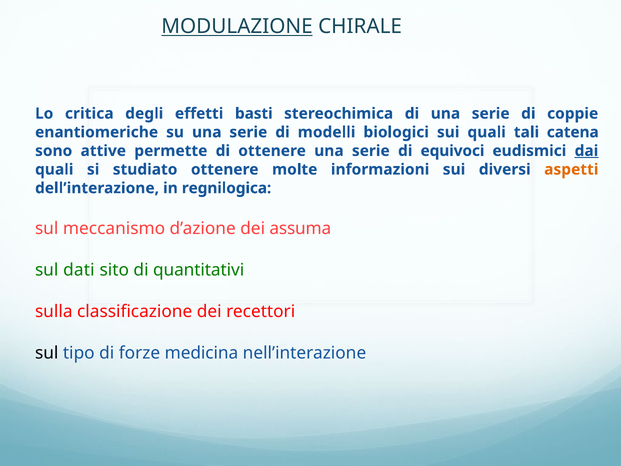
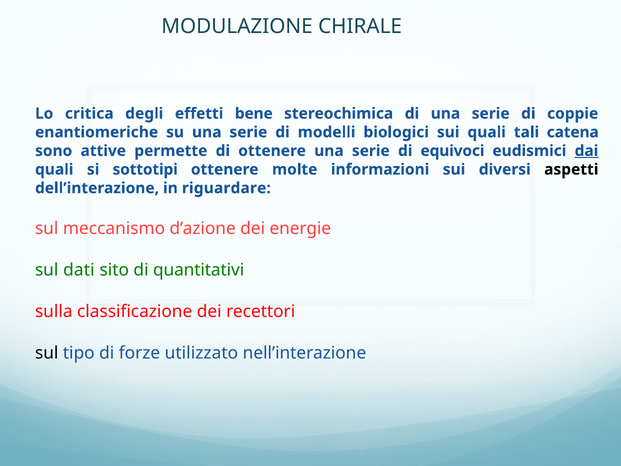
MODULAZIONE underline: present -> none (237, 27)
basti: basti -> bene (254, 114)
studiato: studiato -> sottotipi (145, 169)
aspetti colour: orange -> black (571, 169)
regnilogica: regnilogica -> riguardare (226, 188)
assuma: assuma -> energie (300, 229)
medicina: medicina -> utilizzato (201, 353)
